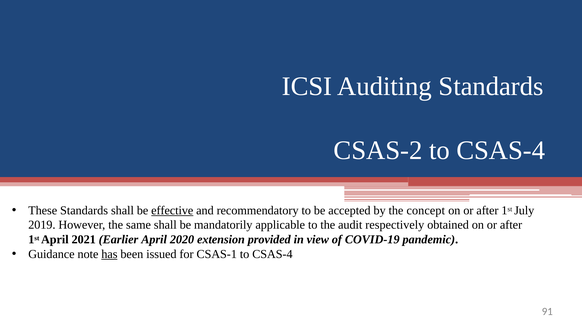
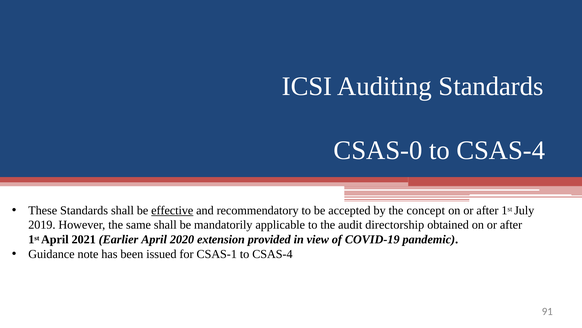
CSAS-2: CSAS-2 -> CSAS-0 (378, 150)
respectively: respectively -> directorship (395, 225)
has underline: present -> none (109, 254)
